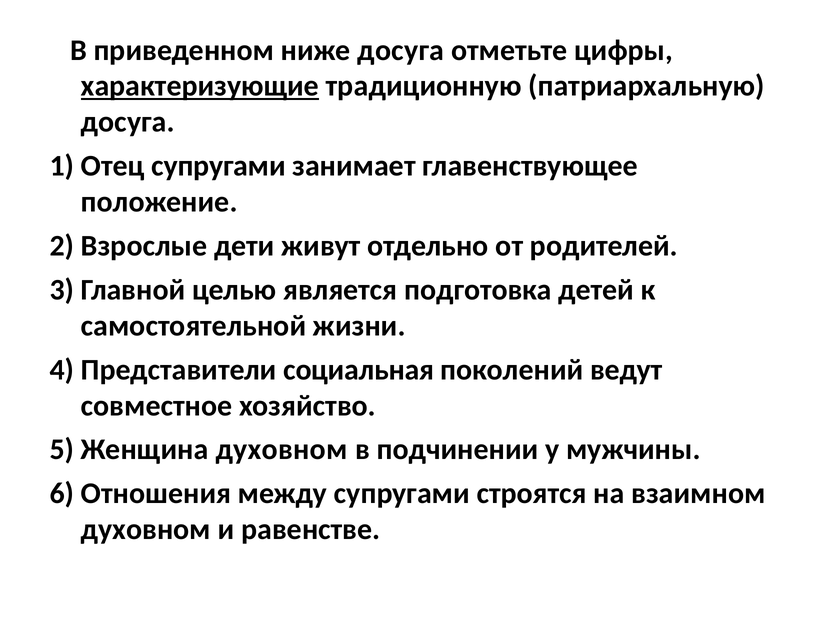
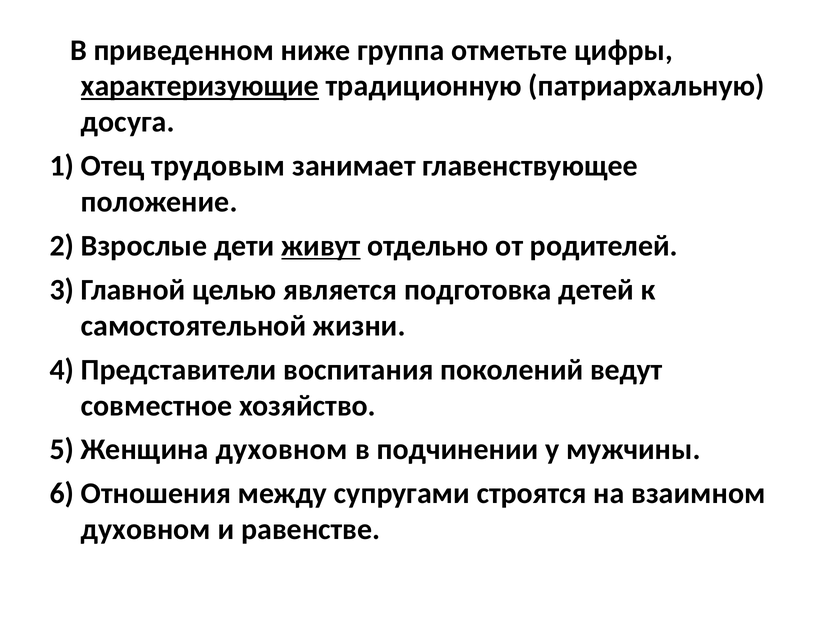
ниже досуга: досуга -> группа (401, 50)
Отец супругами: супругами -> трудовым (218, 166)
живут underline: none -> present (321, 246)
социальная: социальная -> воспитания (358, 370)
